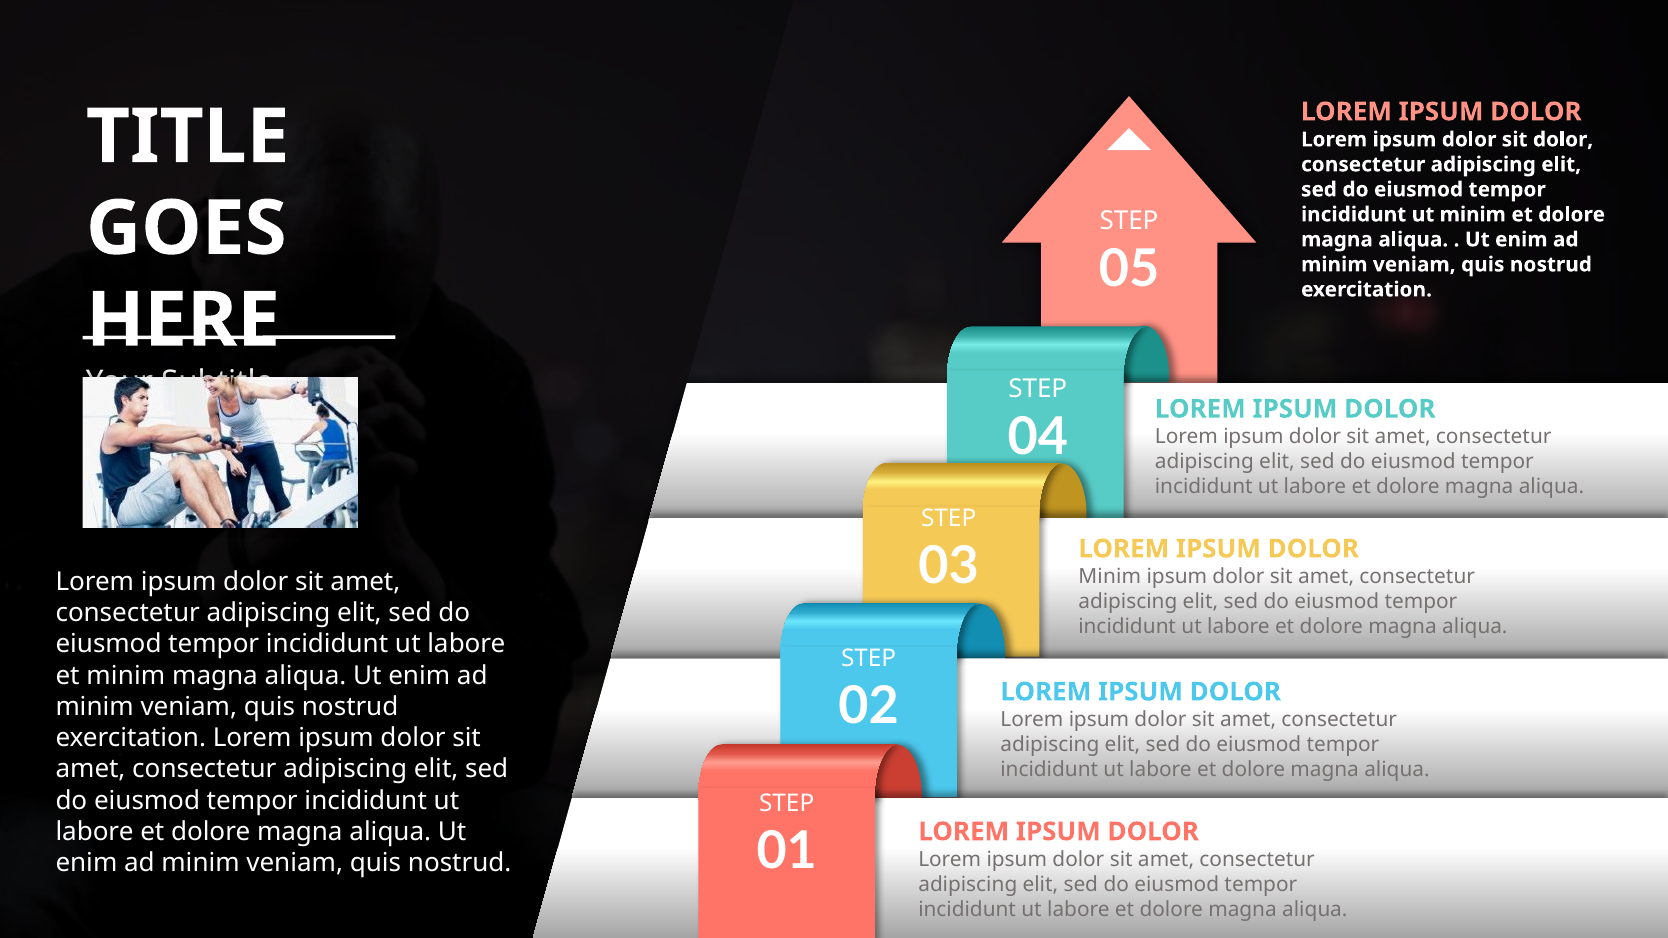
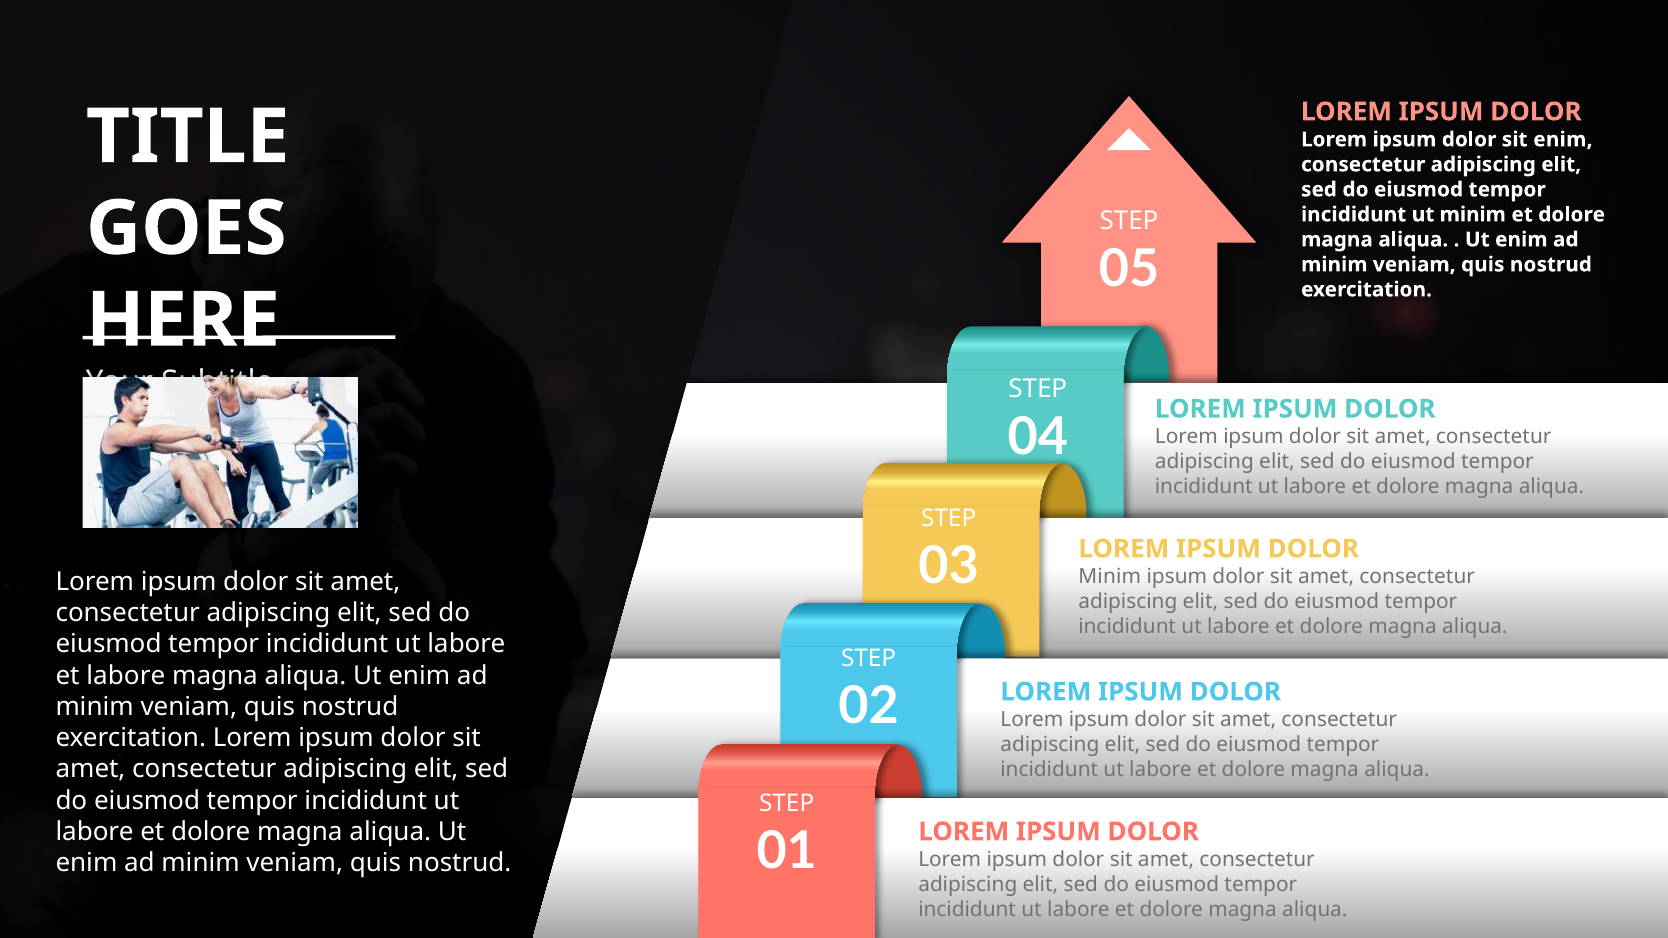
sit dolor: dolor -> enim (1563, 140)
et minim: minim -> labore (126, 676)
